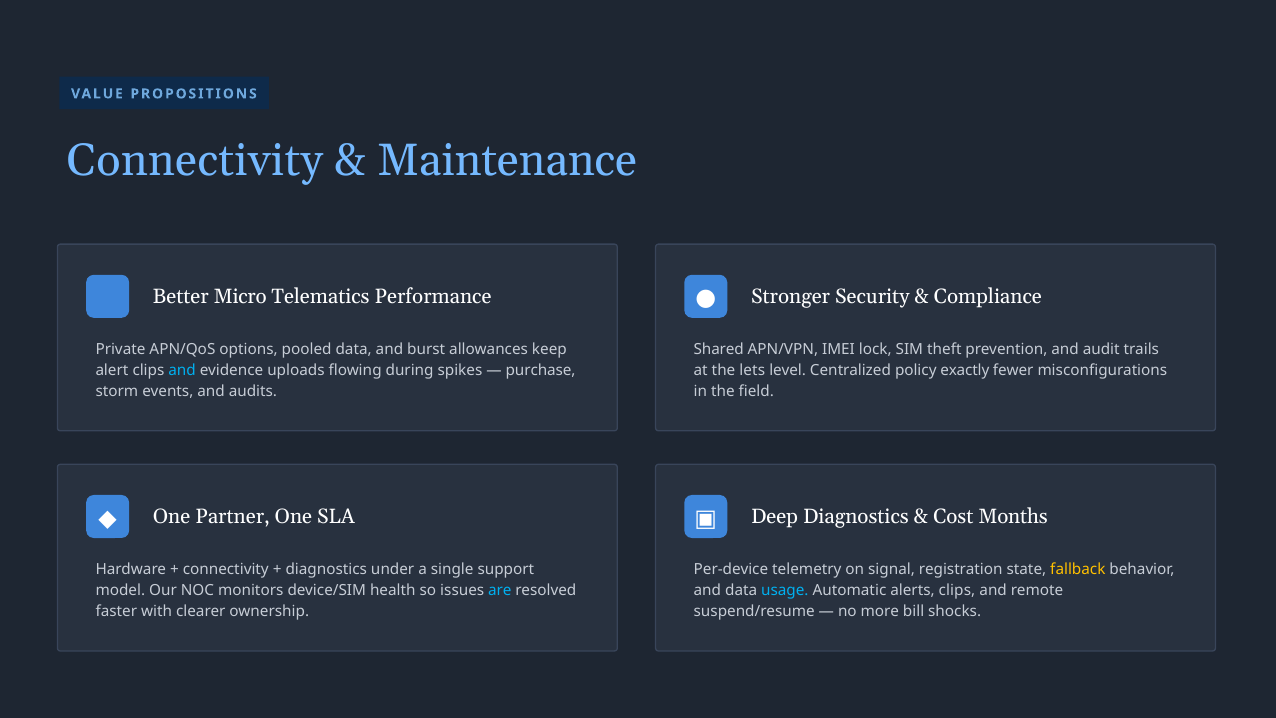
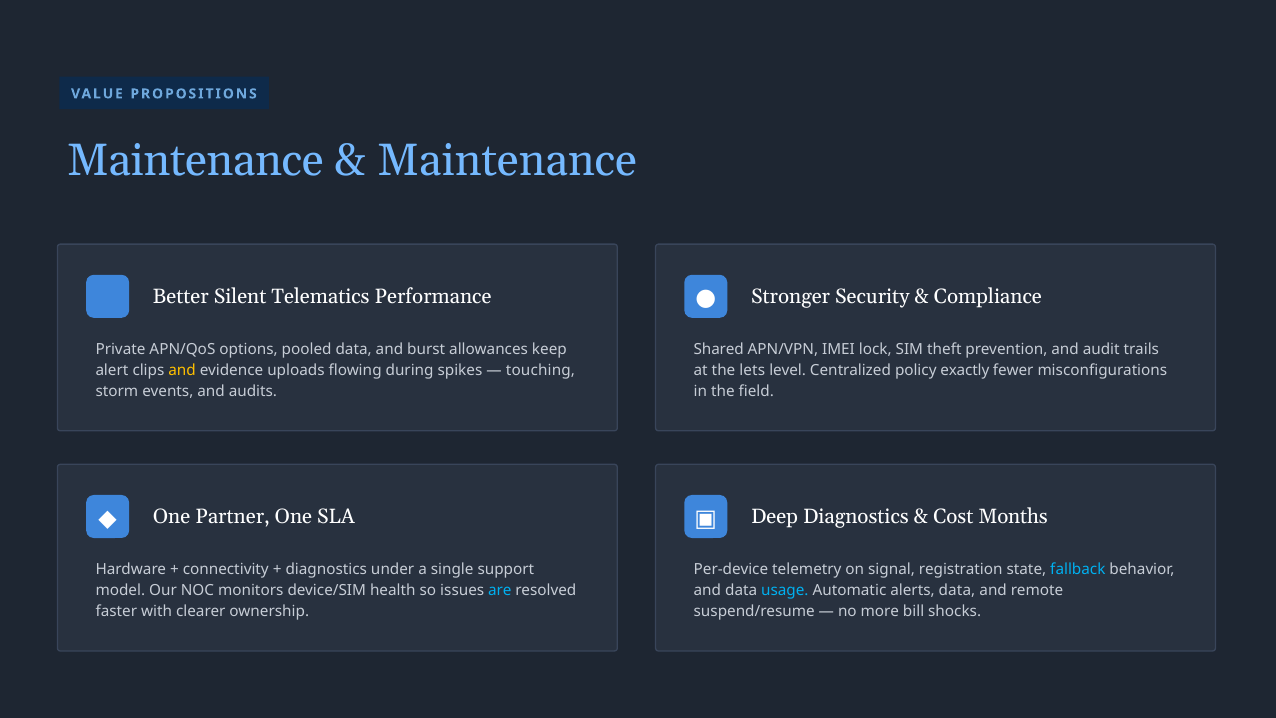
Connectivity: Connectivity -> Maintenance (195, 161)
Micro: Micro -> Silent (240, 296)
and colour: light blue -> yellow (182, 370)
purchase: purchase -> touching (540, 370)
fallback colour: yellow -> light blue (1078, 570)
alerts clips: clips -> data (957, 591)
